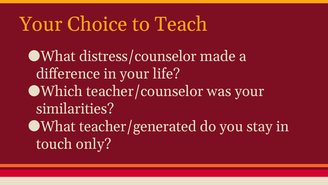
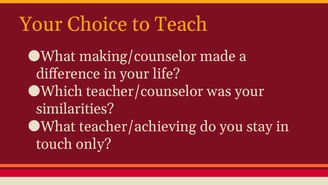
distress/counselor: distress/counselor -> making/counselor (138, 56)
teacher/generated: teacher/generated -> teacher/achieving (138, 126)
